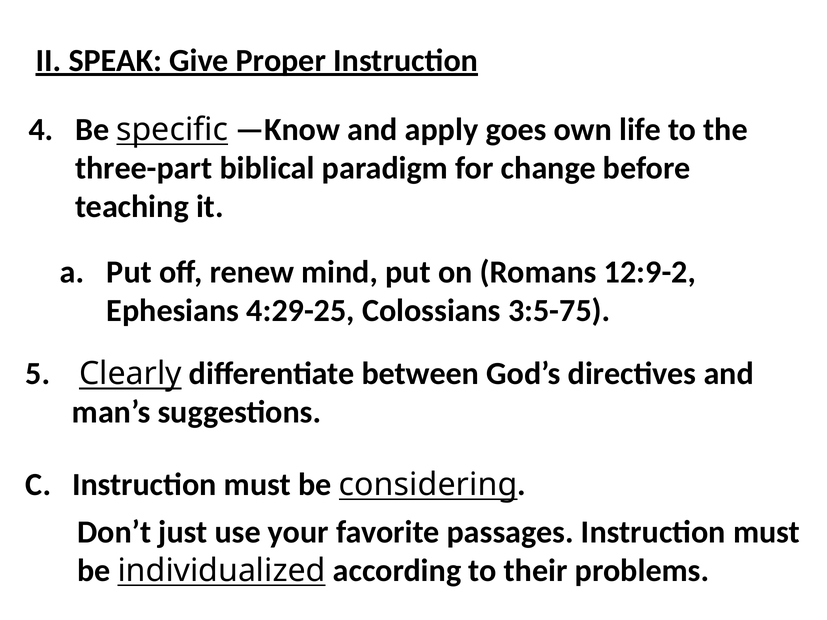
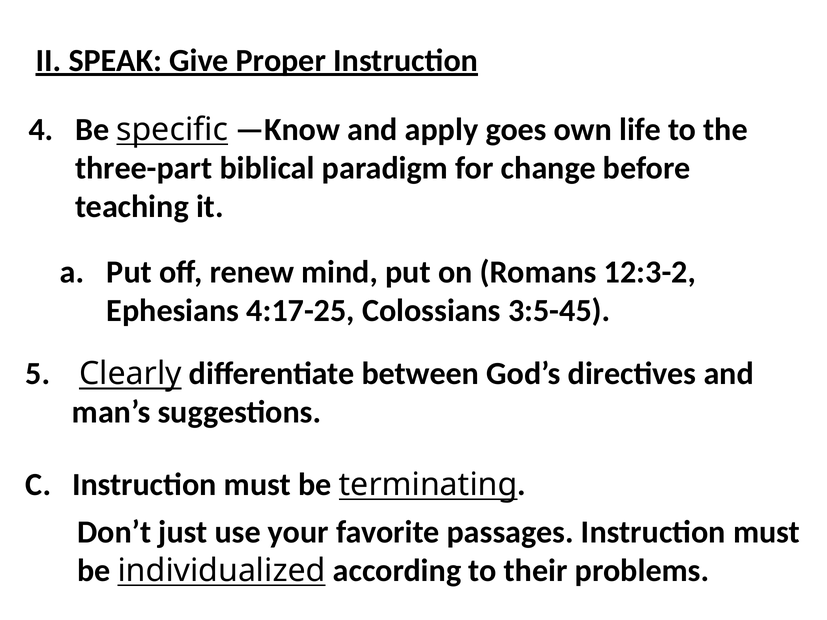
12:9-2: 12:9-2 -> 12:3-2 (650, 272)
4:29-25: 4:29-25 -> 4:17-25 (301, 311)
3:5-75: 3:5-75 -> 3:5-45 (559, 311)
considering: considering -> terminating (428, 485)
